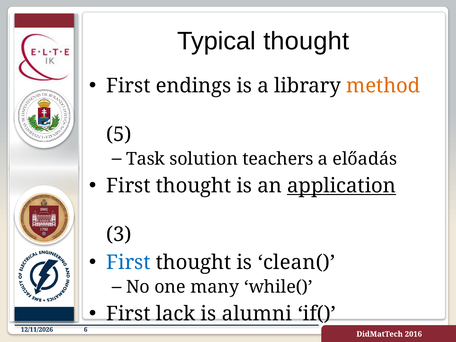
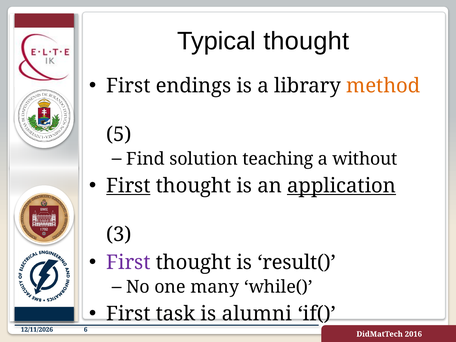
Task: Task -> Find (145, 159)
teachers: teachers -> teaching (278, 159)
előadás: előadás -> without (365, 159)
First underline: none -> present (128, 186)
First colour: blue -> purple (128, 263)
clean(: clean( -> result( (297, 263)
lack: lack -> task (176, 314)
